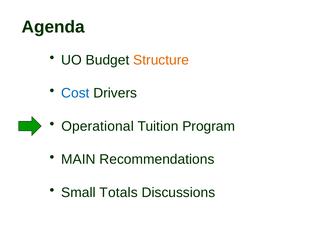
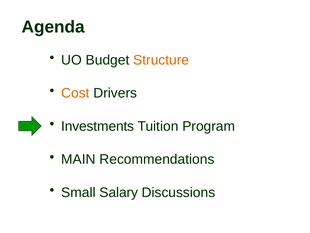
Cost colour: blue -> orange (75, 93)
Operational: Operational -> Investments (98, 126)
Totals: Totals -> Salary (119, 192)
